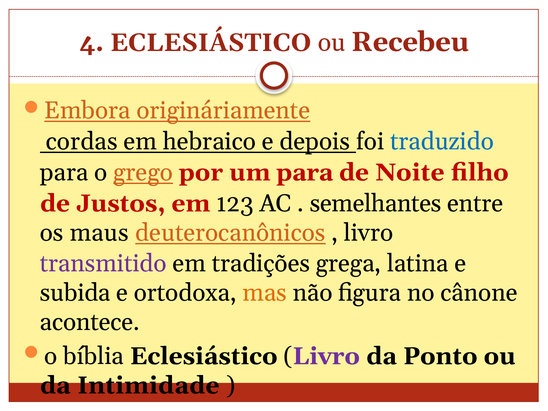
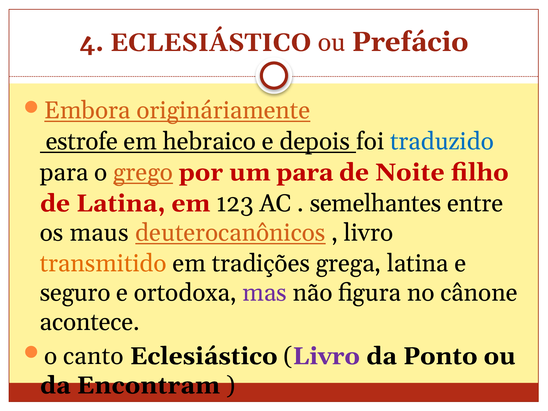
Recebeu: Recebeu -> Prefácio (410, 42)
cordas: cordas -> estrofe (82, 141)
de Justos: Justos -> Latina (121, 203)
transmitido colour: purple -> orange (103, 264)
subida: subida -> seguro (75, 293)
mas colour: orange -> purple (265, 293)
bíblia: bíblia -> canto (93, 356)
Intimidade: Intimidade -> Encontram (148, 385)
